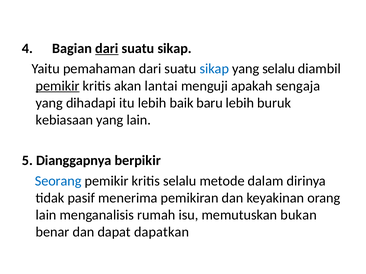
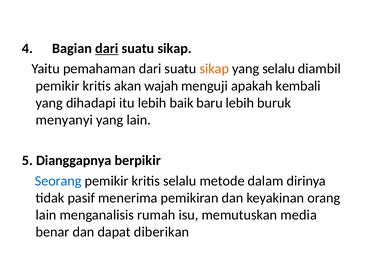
sikap colour: blue -> orange (214, 69)
pemikir underline: present -> none (58, 86)
lantai: lantai -> wajah (161, 86)
sengaja: sengaja -> kembali (298, 86)
kebiasaan: kebiasaan -> menyanyi (64, 120)
bukan: bukan -> media (299, 215)
dapatkan: dapatkan -> diberikan (162, 232)
